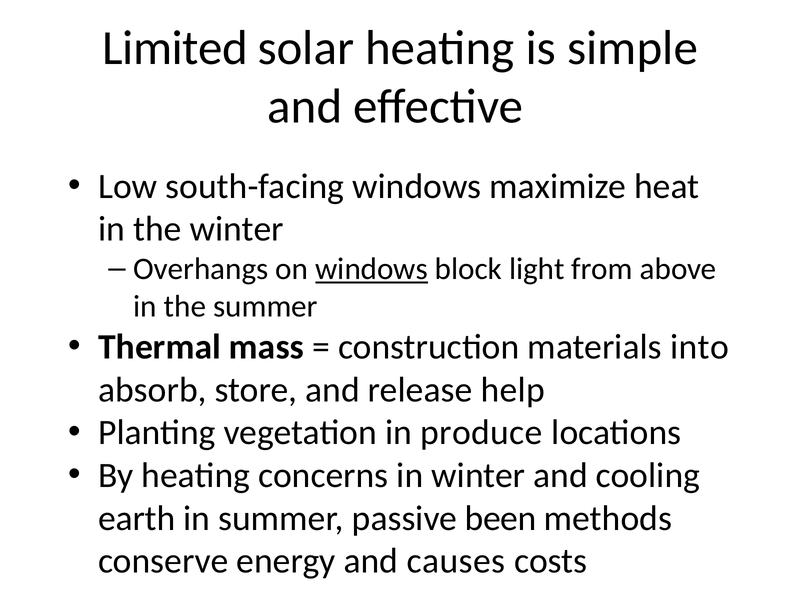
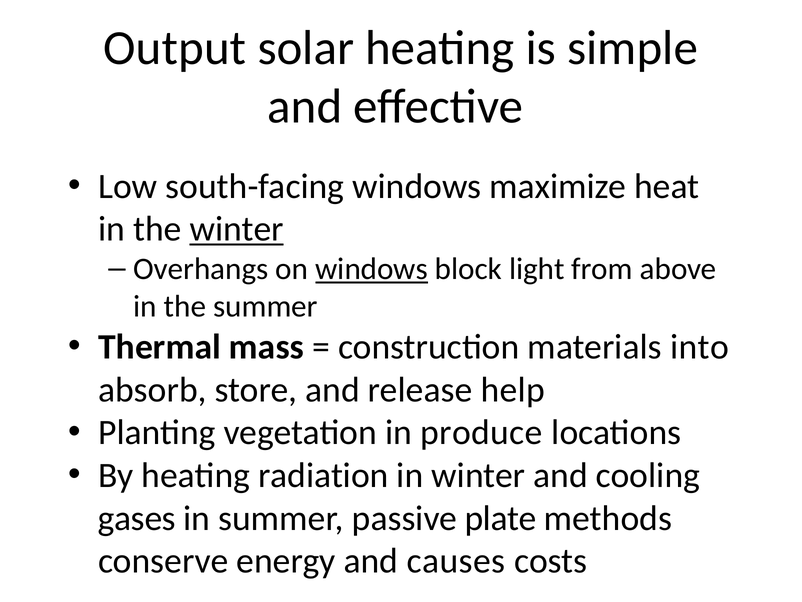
Limited: Limited -> Output (175, 48)
winter underline: none -> present (237, 229)
concerns: concerns -> radiation (323, 475)
earth: earth -> gases (137, 518)
been: been -> plate (501, 518)
